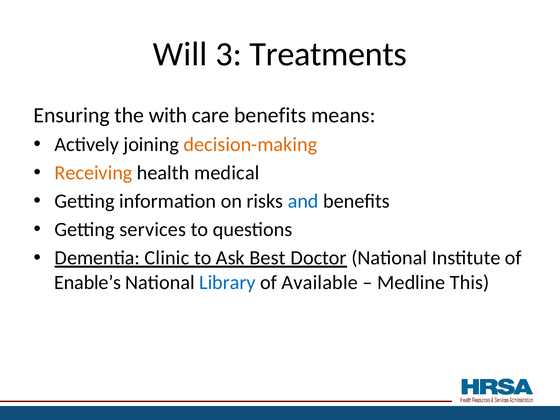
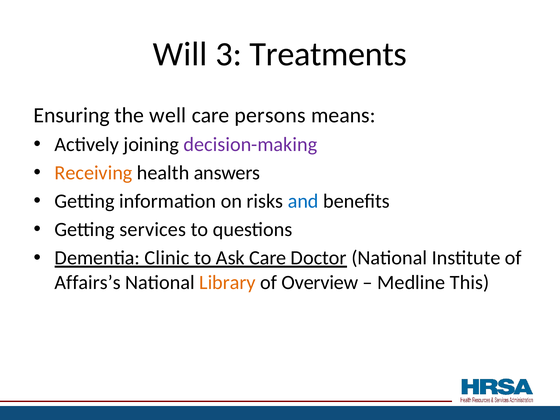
with: with -> well (168, 115)
care benefits: benefits -> persons (270, 115)
decision-making colour: orange -> purple (250, 145)
medical: medical -> answers (227, 173)
Ask Best: Best -> Care (268, 258)
Enable’s: Enable’s -> Affairs’s (88, 283)
Library colour: blue -> orange (227, 283)
Available: Available -> Overview (320, 283)
